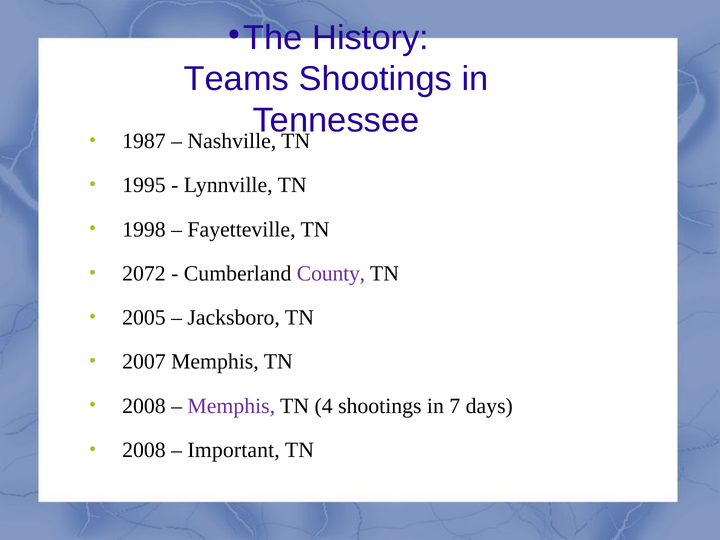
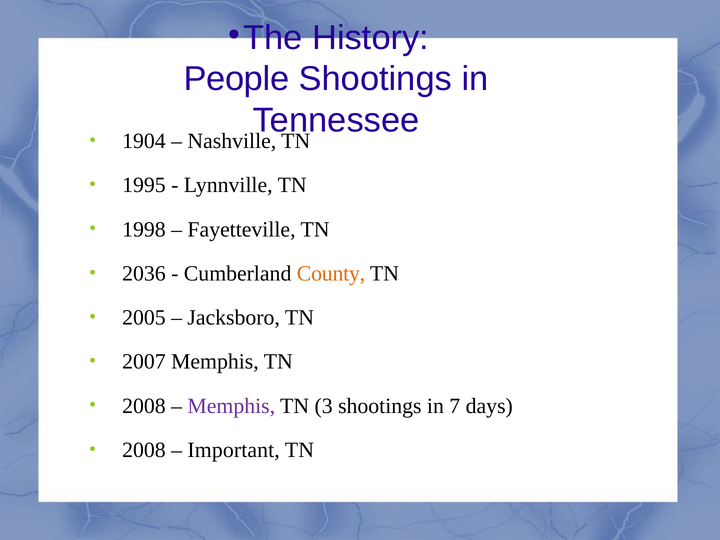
Teams: Teams -> People (236, 79)
1987: 1987 -> 1904 (144, 141)
2072: 2072 -> 2036 (144, 274)
County colour: purple -> orange (331, 274)
4: 4 -> 3 (324, 406)
